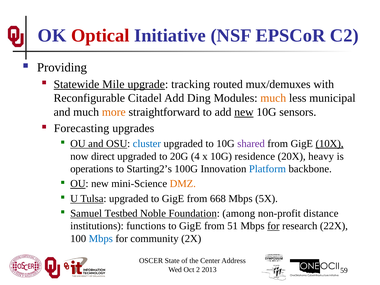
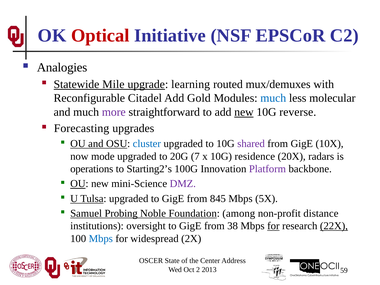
Providing: Providing -> Analogies (62, 67)
tracking: tracking -> learning (191, 84)
Ding: Ding -> Gold (199, 98)
much colour: orange -> blue (273, 98)
municipal: municipal -> molecular (332, 98)
more colour: orange -> purple (114, 112)
sensors: sensors -> reverse (298, 112)
10X underline: present -> none (330, 144)
direct: direct -> mode (103, 156)
4: 4 -> 7 (195, 156)
heavy: heavy -> radars (321, 156)
Platform colour: blue -> purple (267, 169)
DMZ colour: orange -> purple (183, 184)
668: 668 -> 845 (218, 199)
Testbed: Testbed -> Probing (121, 213)
functions: functions -> oversight (146, 226)
51: 51 -> 38 (233, 226)
22X underline: none -> present (334, 226)
community: community -> widespread (155, 239)
